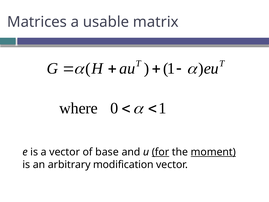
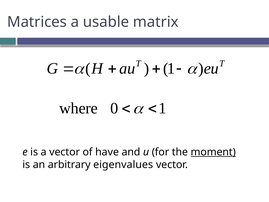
base: base -> have (107, 152)
for underline: present -> none (161, 152)
modification: modification -> eigenvalues (123, 164)
